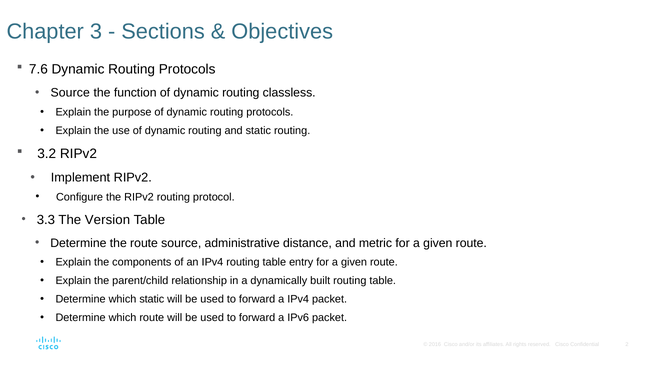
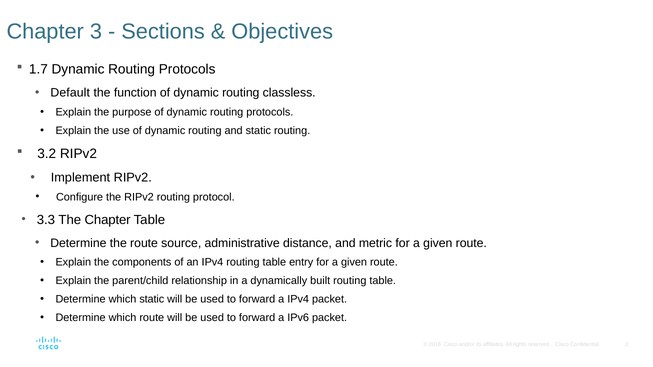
7.6: 7.6 -> 1.7 (38, 69)
Source: Source -> Default (70, 93)
The Version: Version -> Chapter (108, 220)
